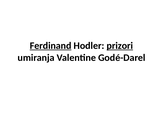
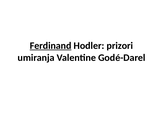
prizori underline: present -> none (120, 46)
